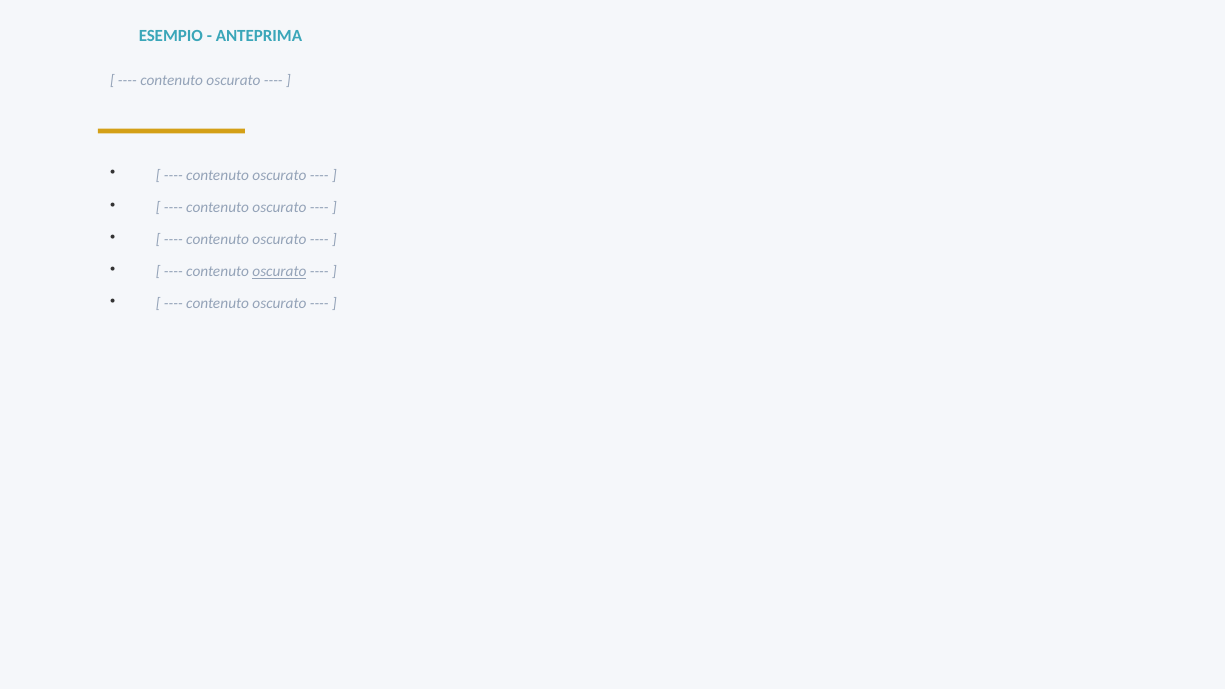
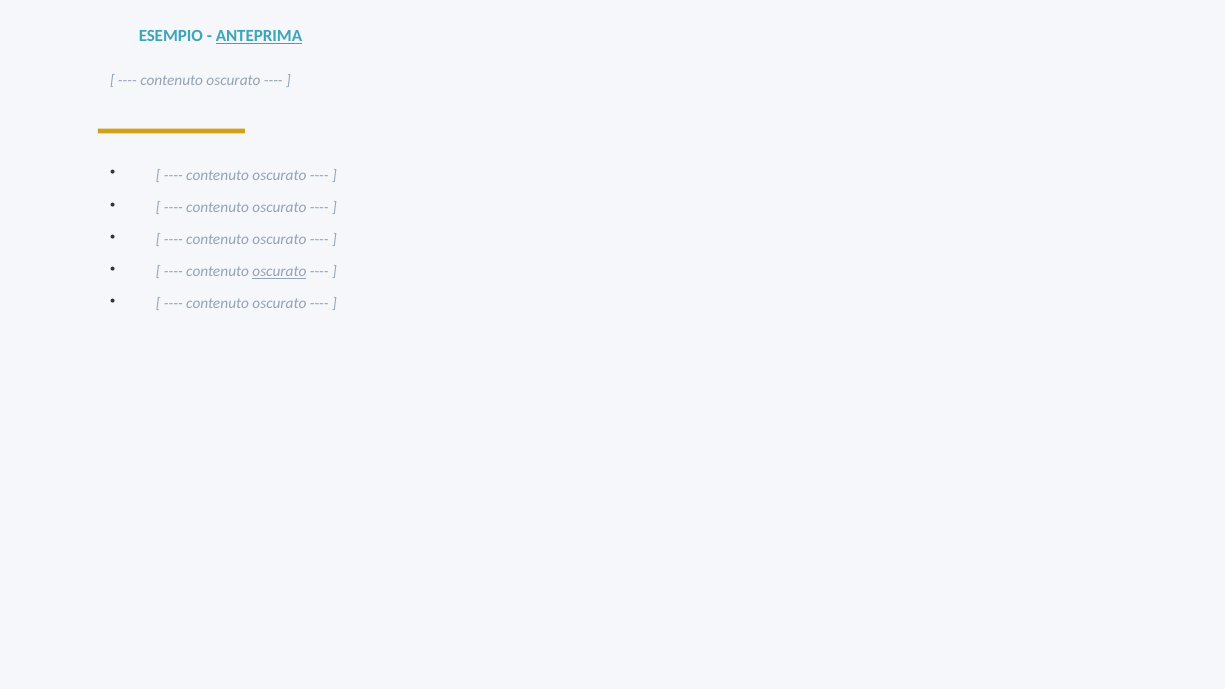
ANTEPRIMA underline: none -> present (259, 36)
